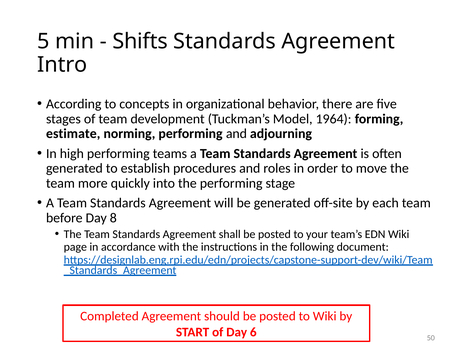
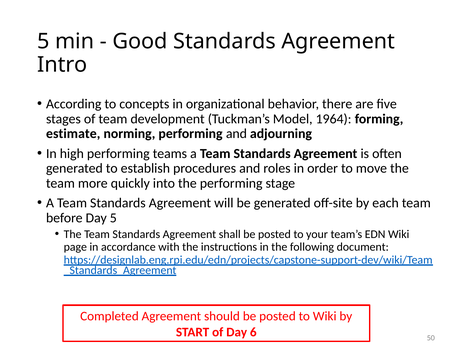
Shifts: Shifts -> Good (140, 41)
Day 8: 8 -> 5 (113, 218)
